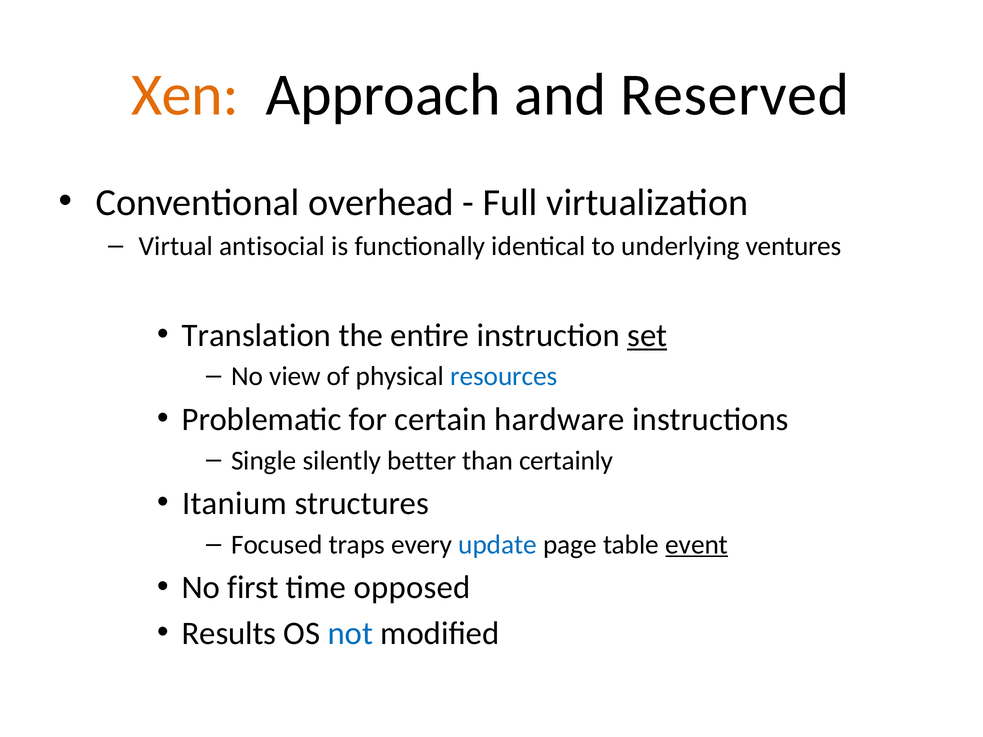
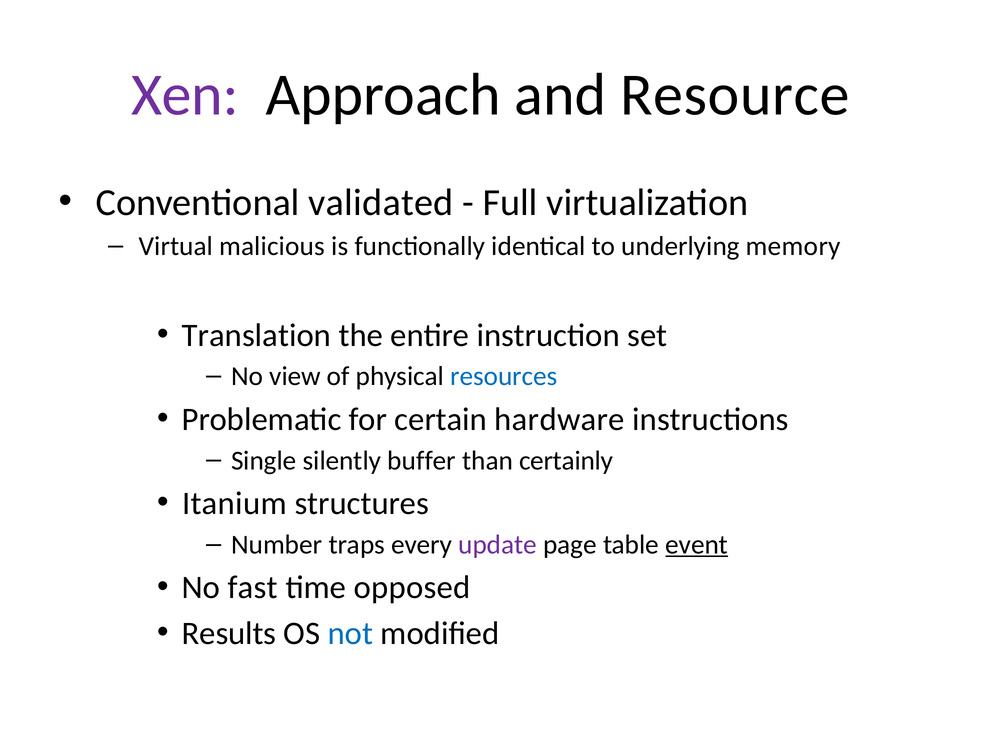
Xen colour: orange -> purple (185, 95)
Reserved: Reserved -> Resource (735, 95)
overhead: overhead -> validated (381, 202)
antisocial: antisocial -> malicious (272, 247)
ventures: ventures -> memory (793, 247)
set underline: present -> none (647, 335)
better: better -> buffer (422, 461)
Focused: Focused -> Number (277, 545)
update colour: blue -> purple (498, 545)
first: first -> fast (253, 588)
